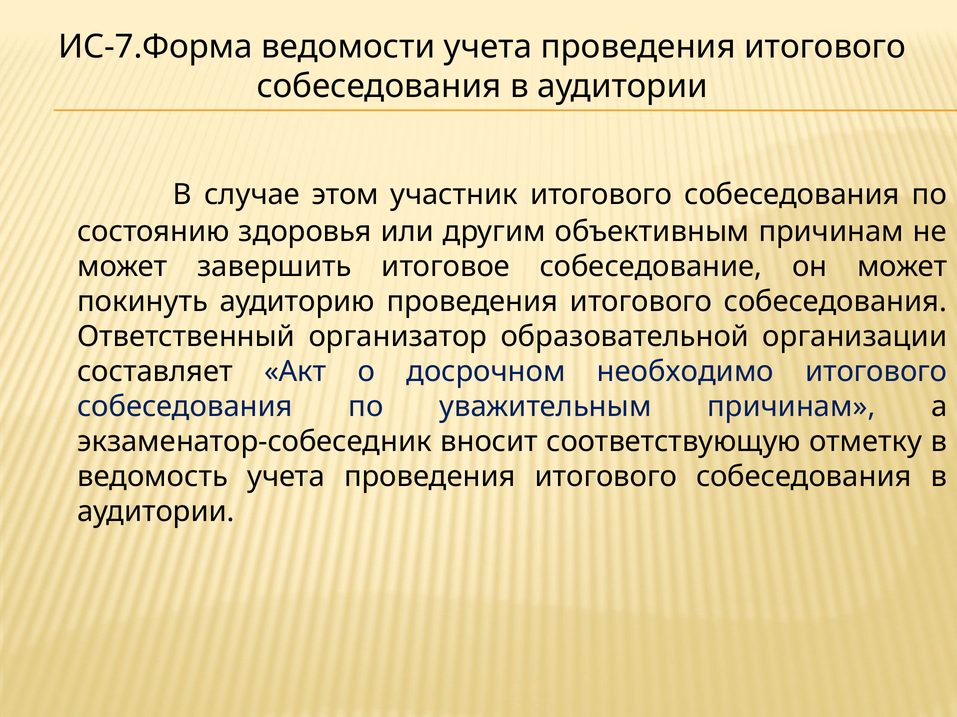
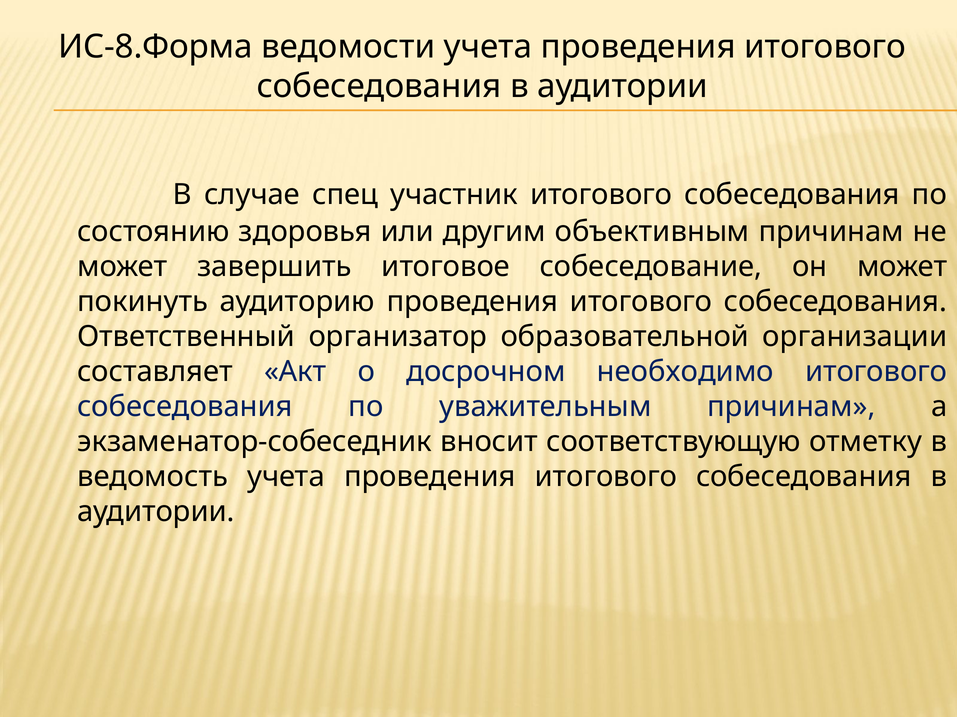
ИС-7.Форма: ИС-7.Форма -> ИС-8.Форма (156, 47)
этом: этом -> спец (345, 195)
